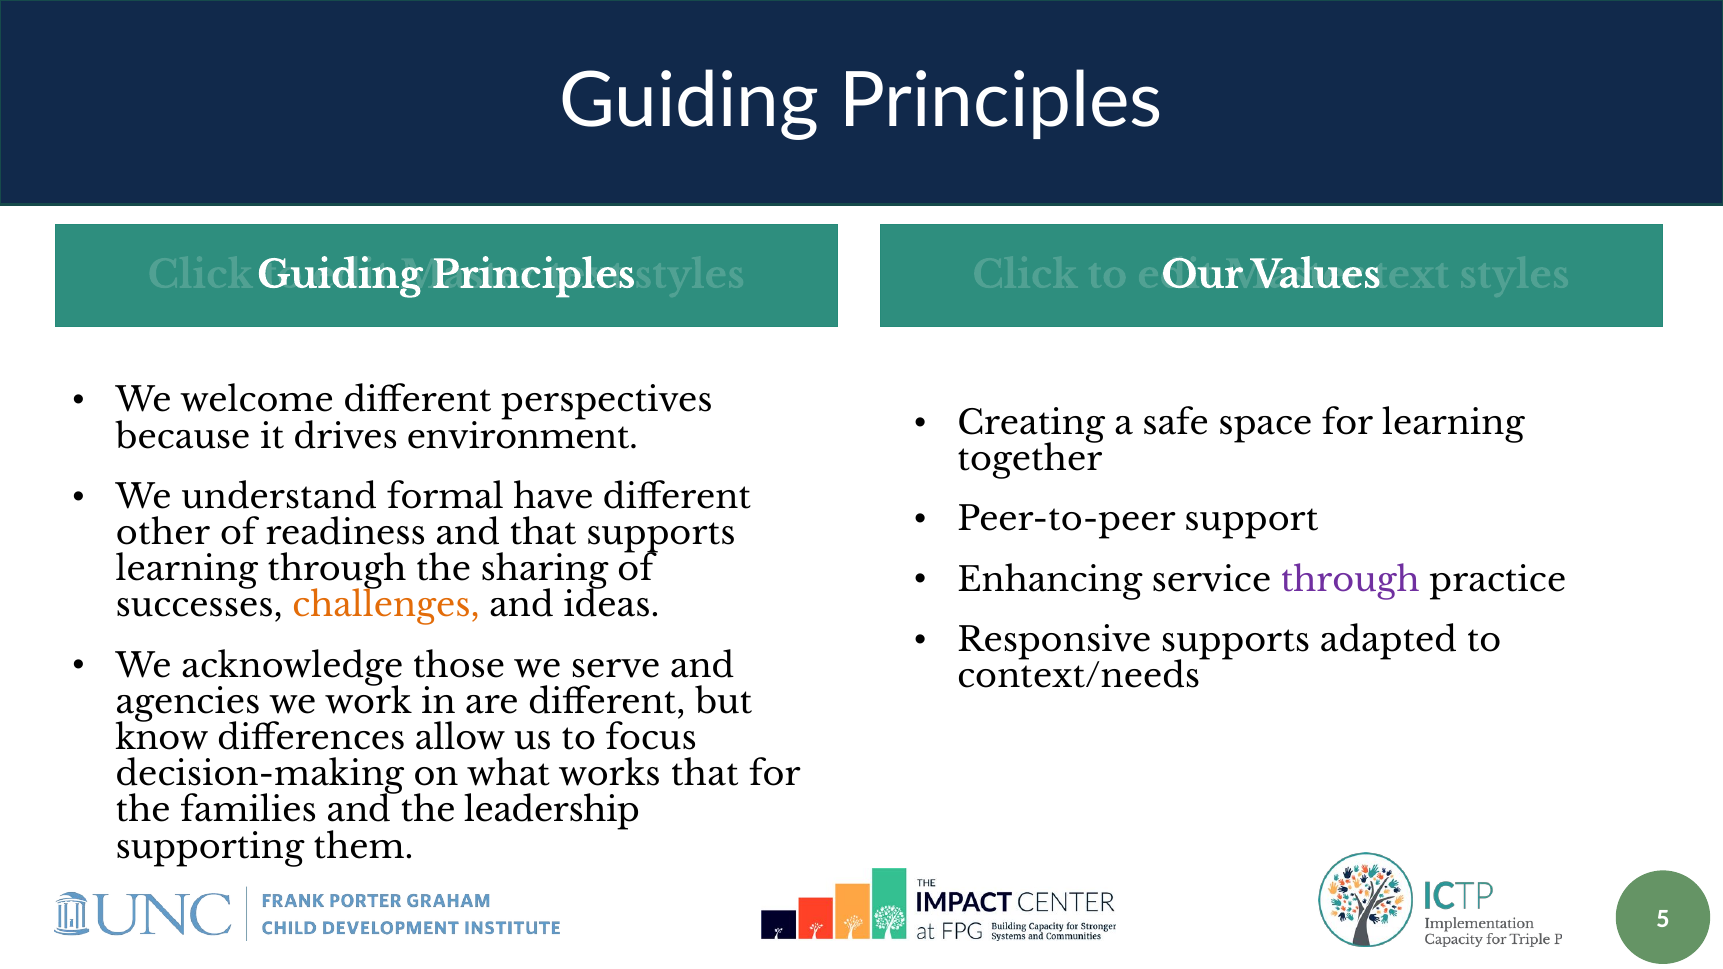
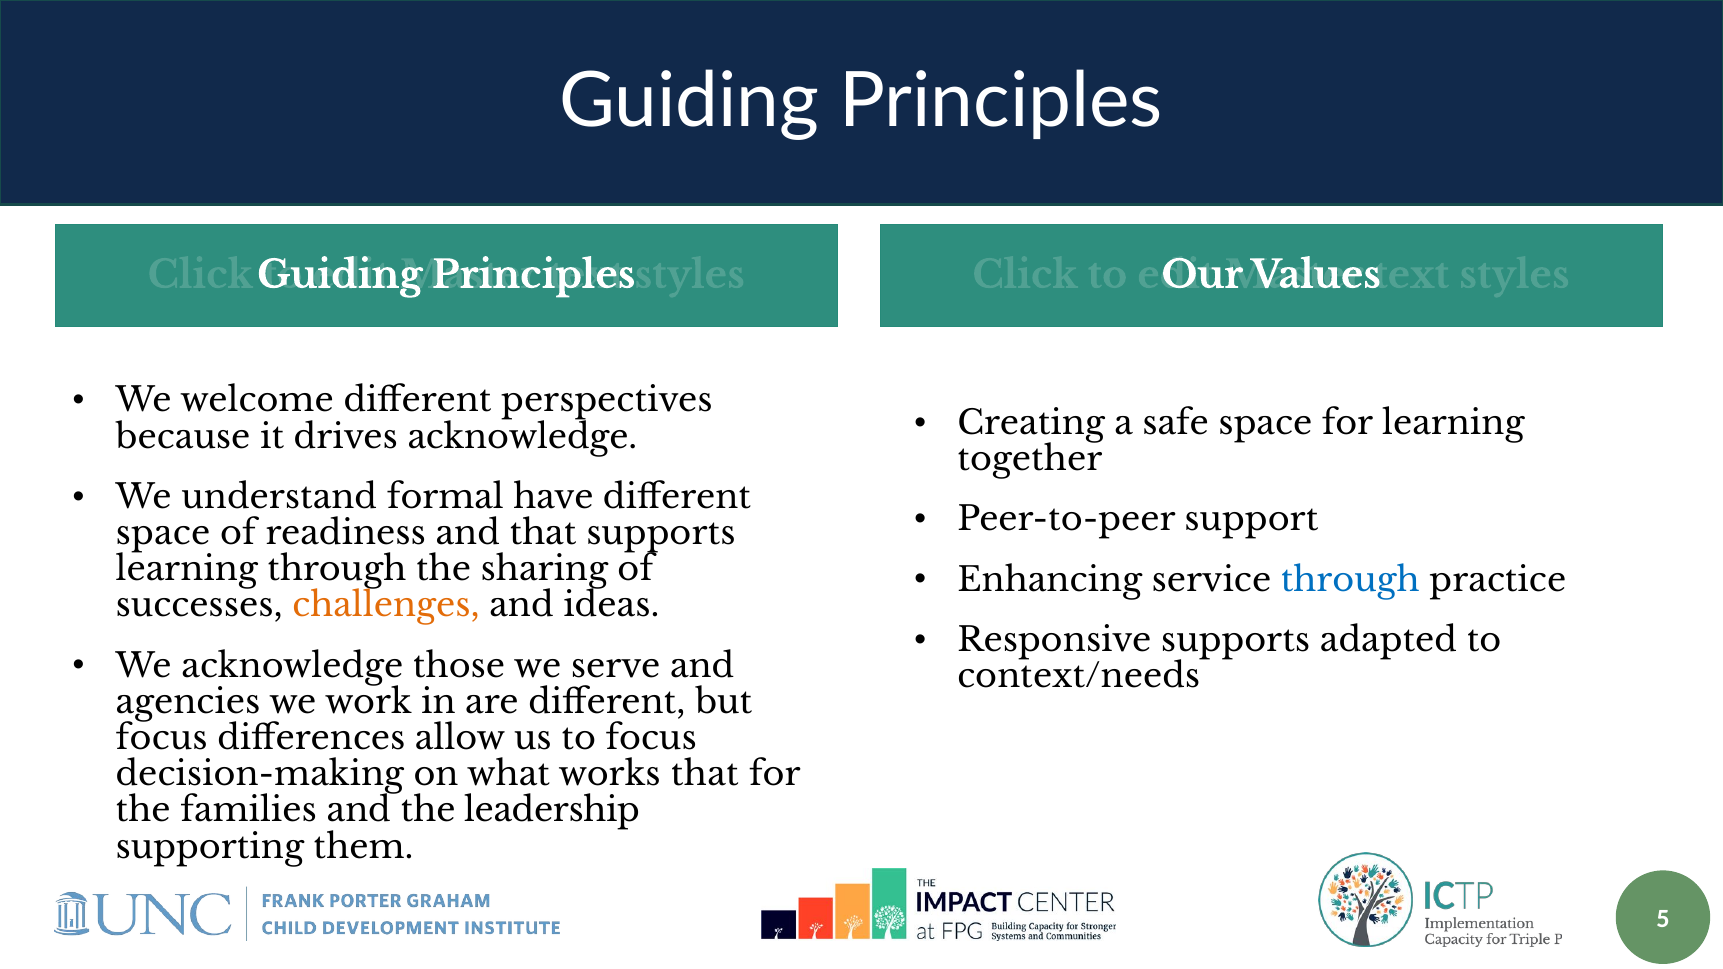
drives environment: environment -> acknowledge (522, 437)
other: other -> space (163, 534)
through colour: purple -> blue (1350, 580)
know: know -> focus (162, 739)
